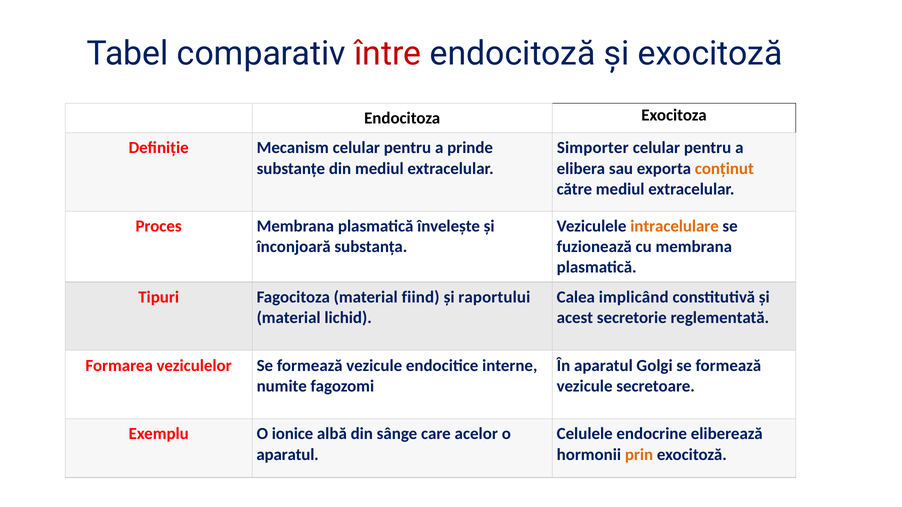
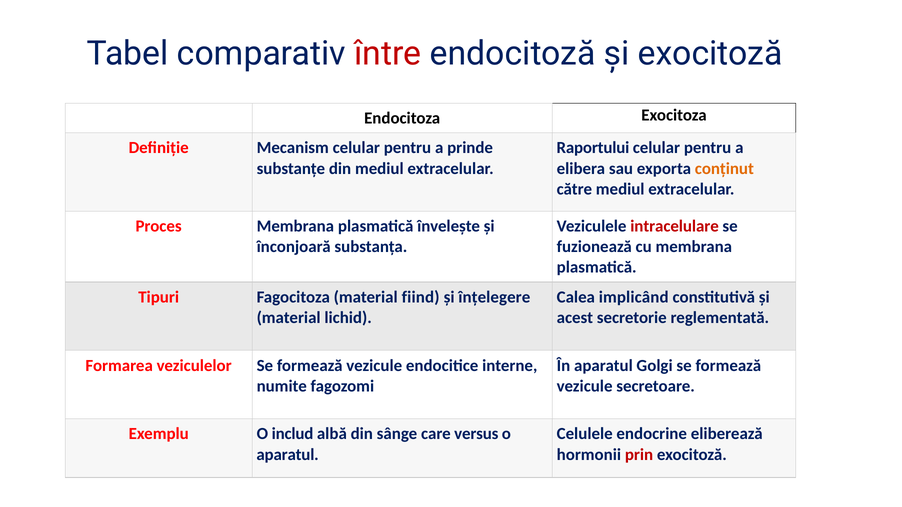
Simporter: Simporter -> Raportului (593, 148)
intracelulare colour: orange -> red (675, 226)
raportului: raportului -> înțelegere (494, 297)
ionice: ionice -> includ (293, 434)
acelor: acelor -> versus (476, 434)
prin colour: orange -> red (639, 455)
